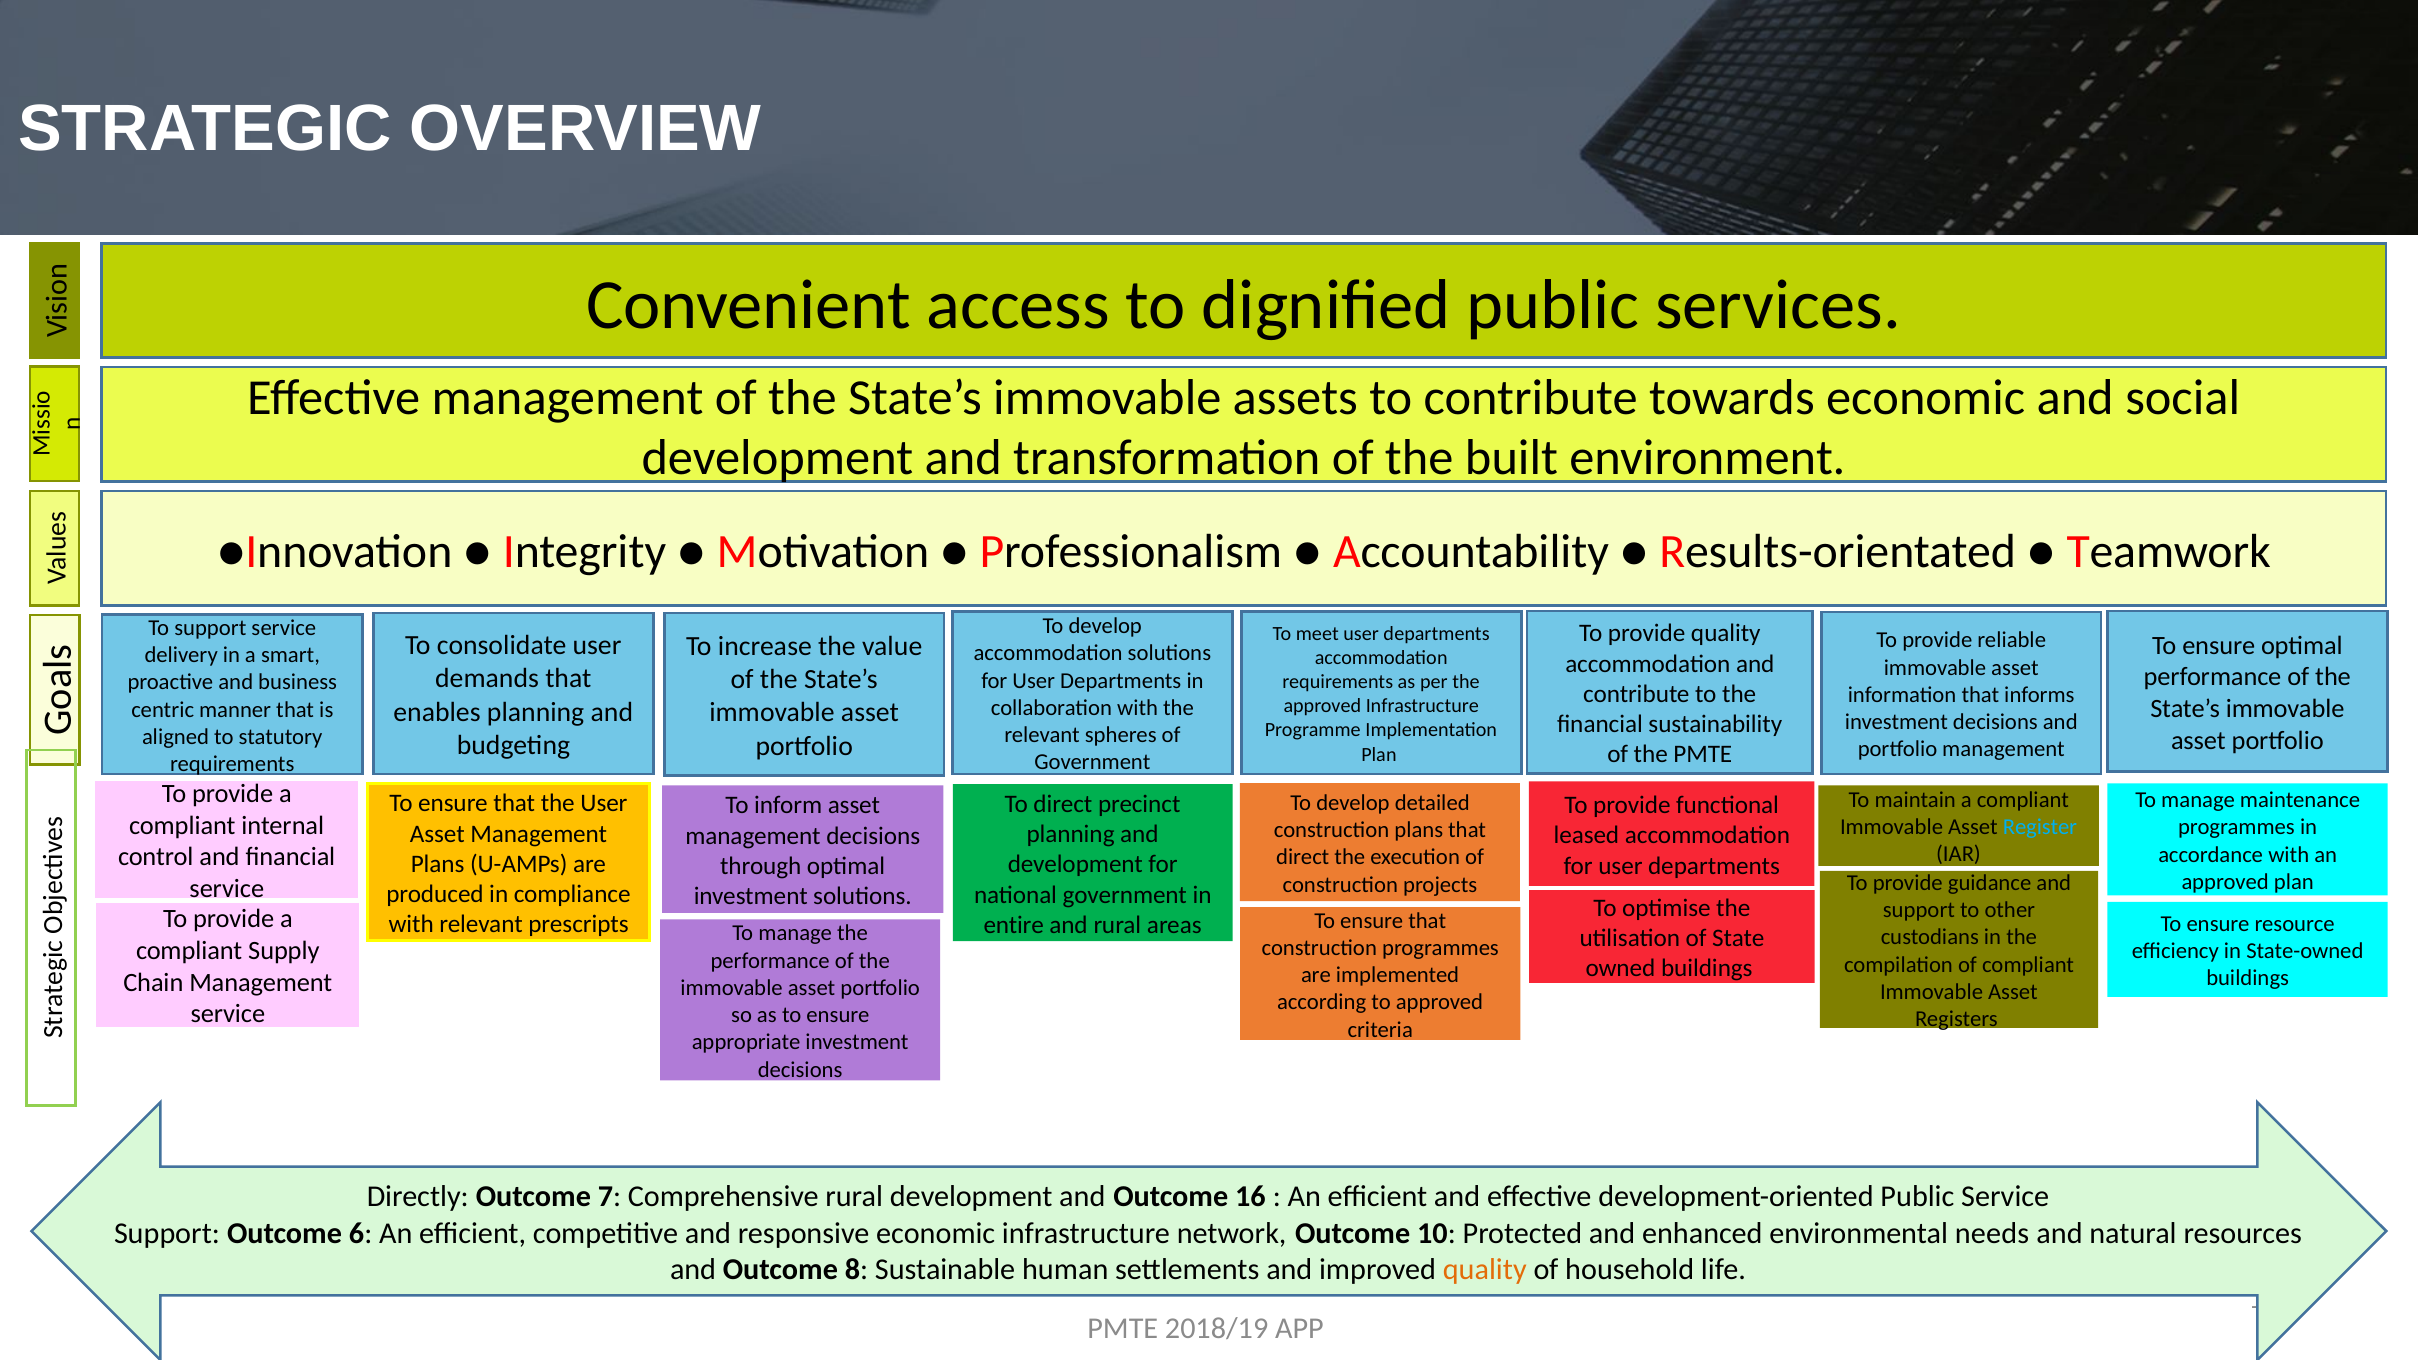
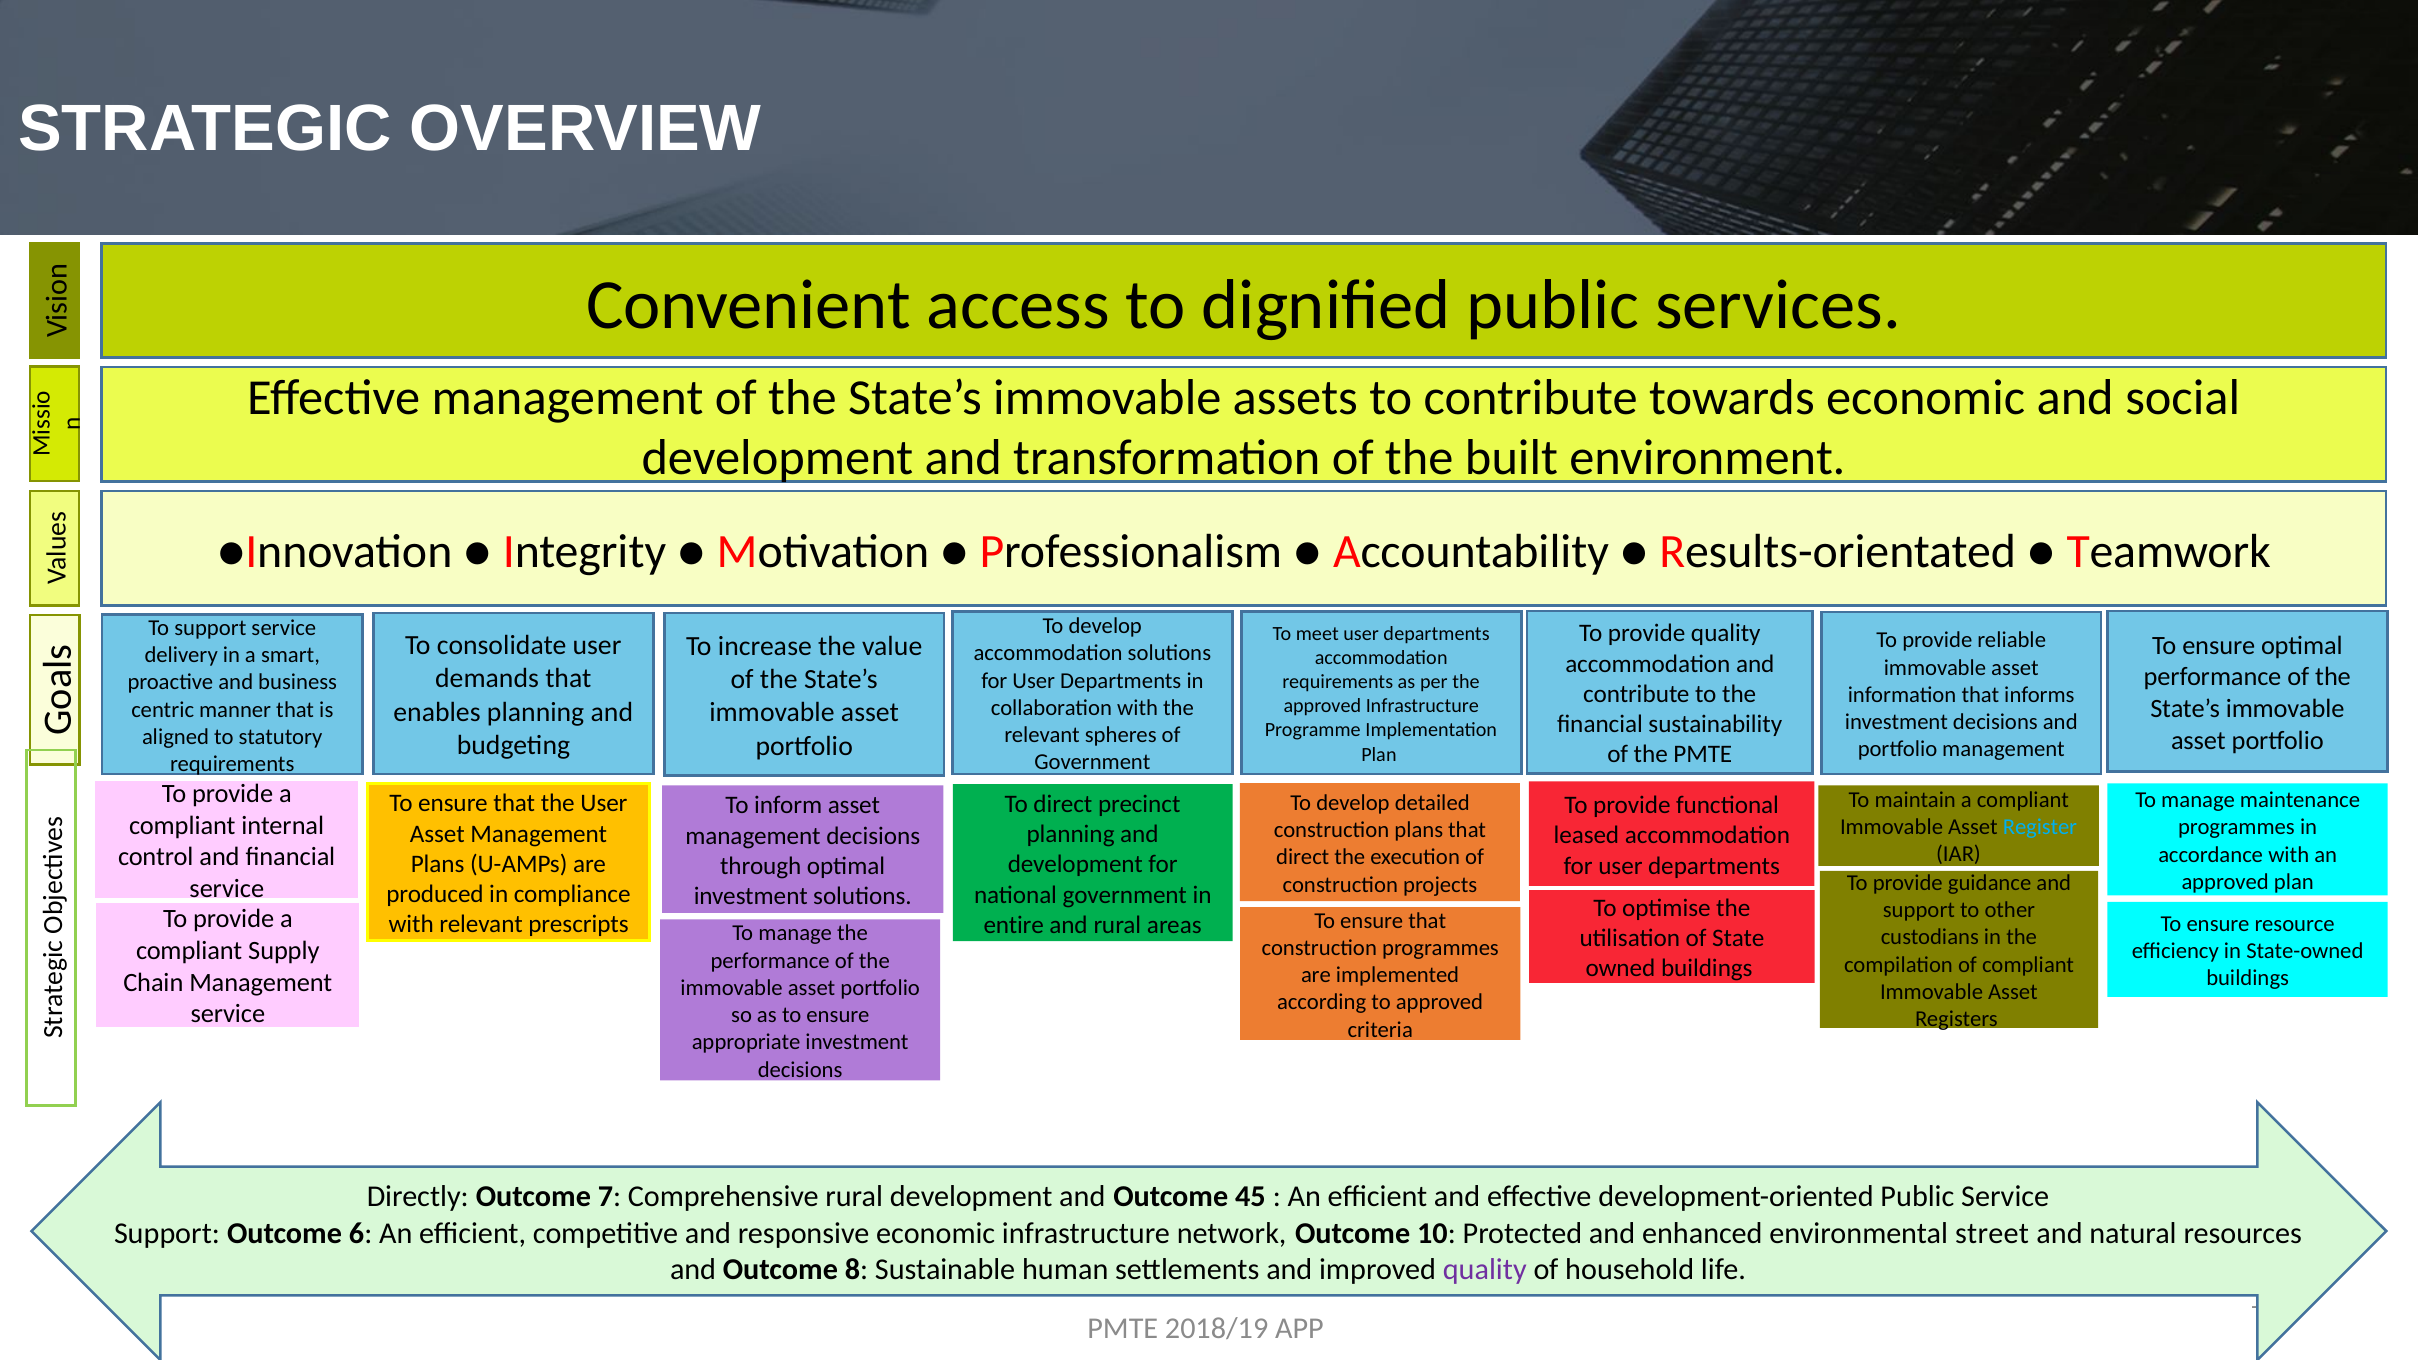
16: 16 -> 45 (1250, 1197)
needs: needs -> street (1992, 1233)
quality colour: orange -> purple (1485, 1269)
